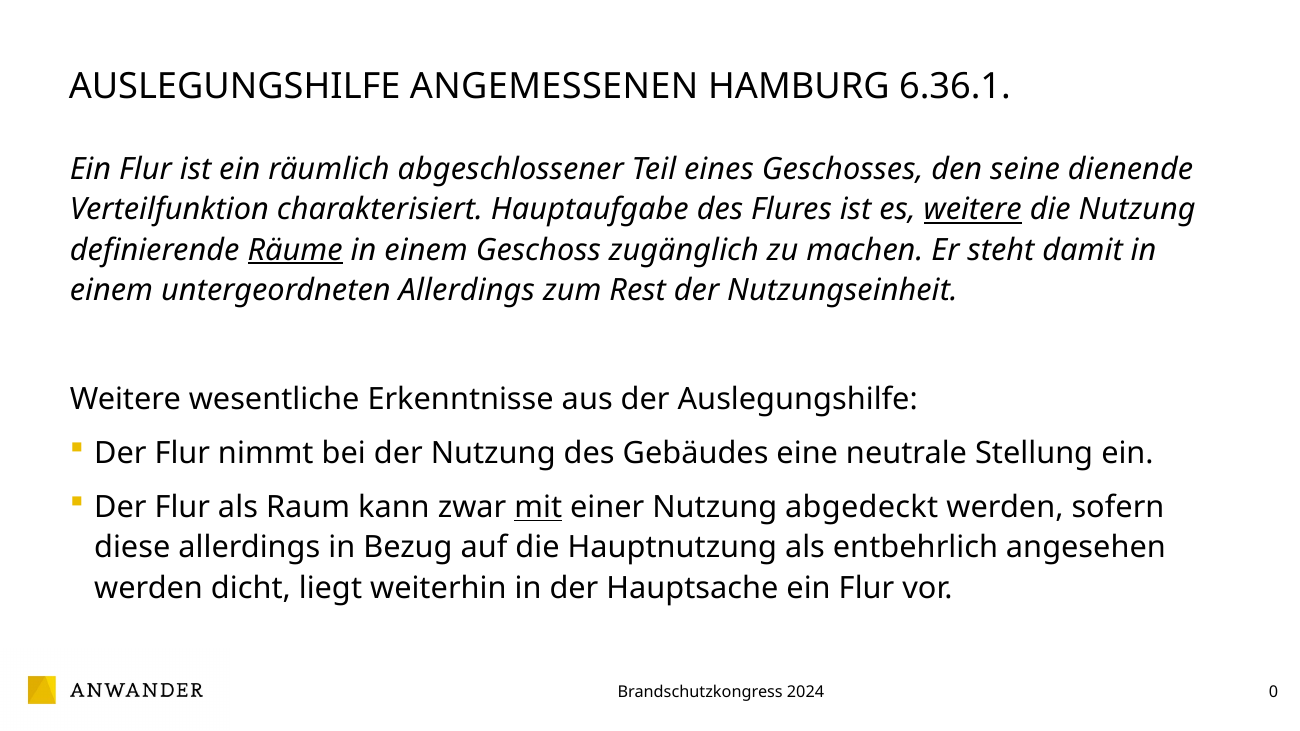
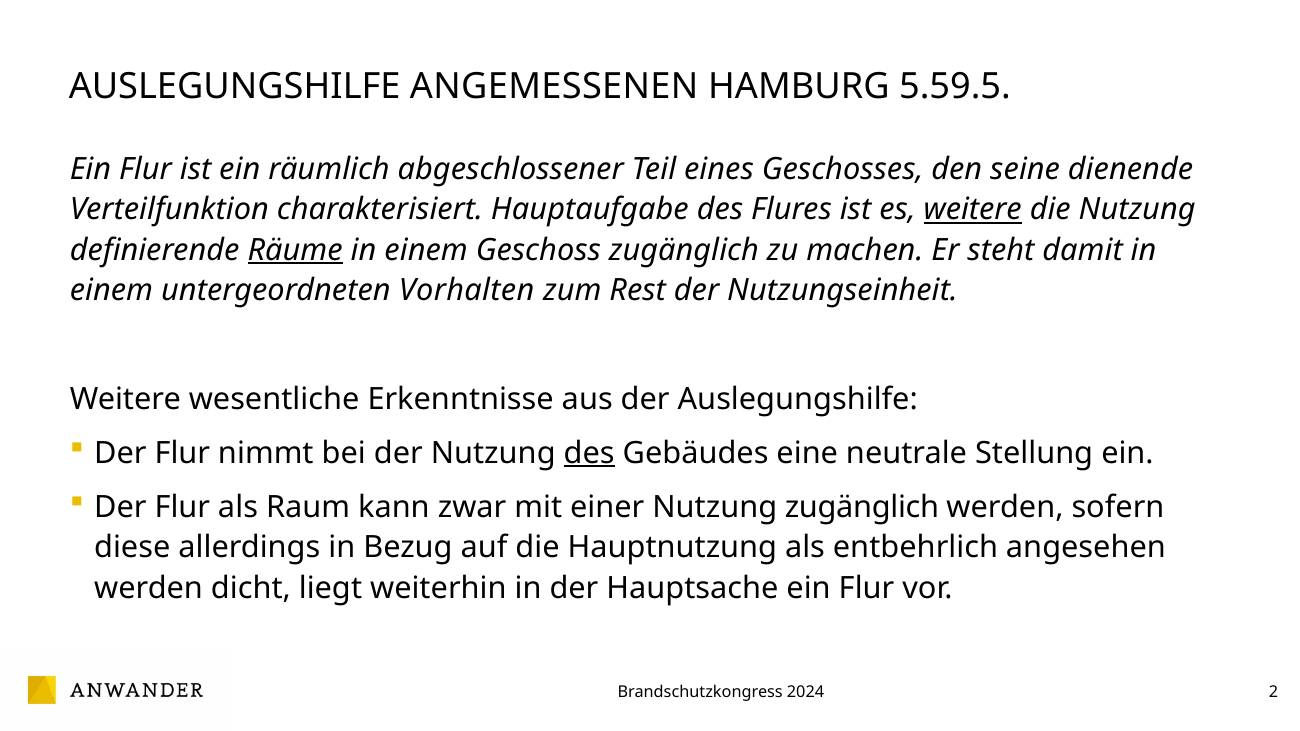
6.36.1: 6.36.1 -> 5.59.5 (955, 87)
untergeordneten Allerdings: Allerdings -> Vorhalten (467, 291)
des underline: none -> present (589, 453)
mit underline: present -> none (538, 507)
Nutzung abgedeckt: abgedeckt -> zugänglich (862, 507)
0: 0 -> 2 (1274, 693)
